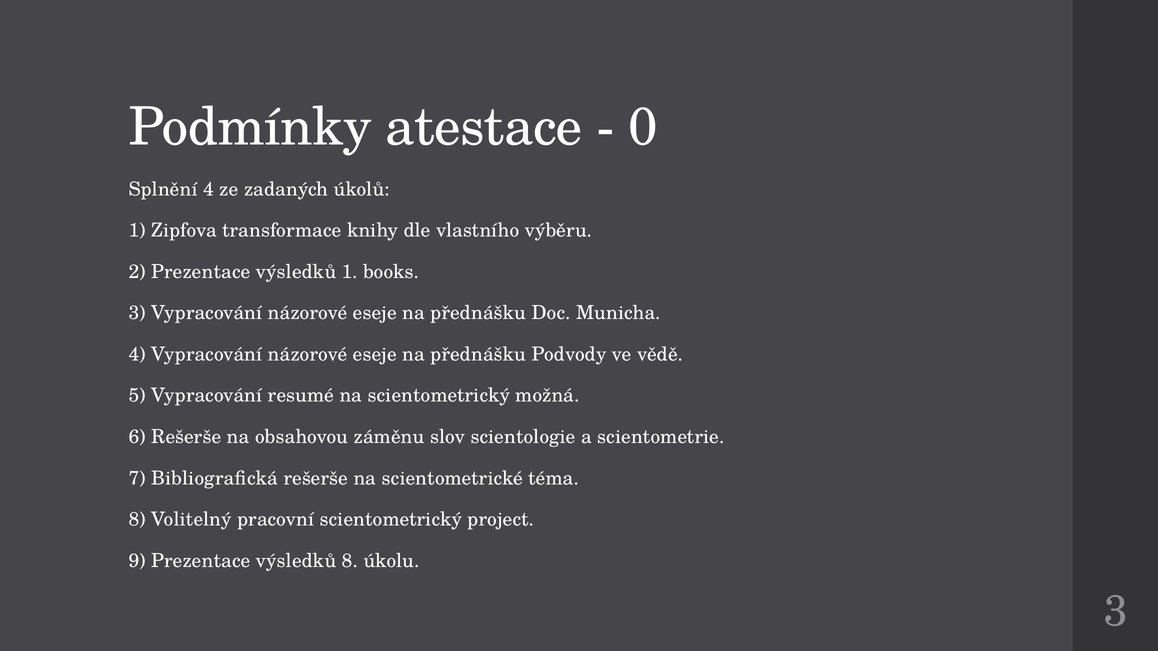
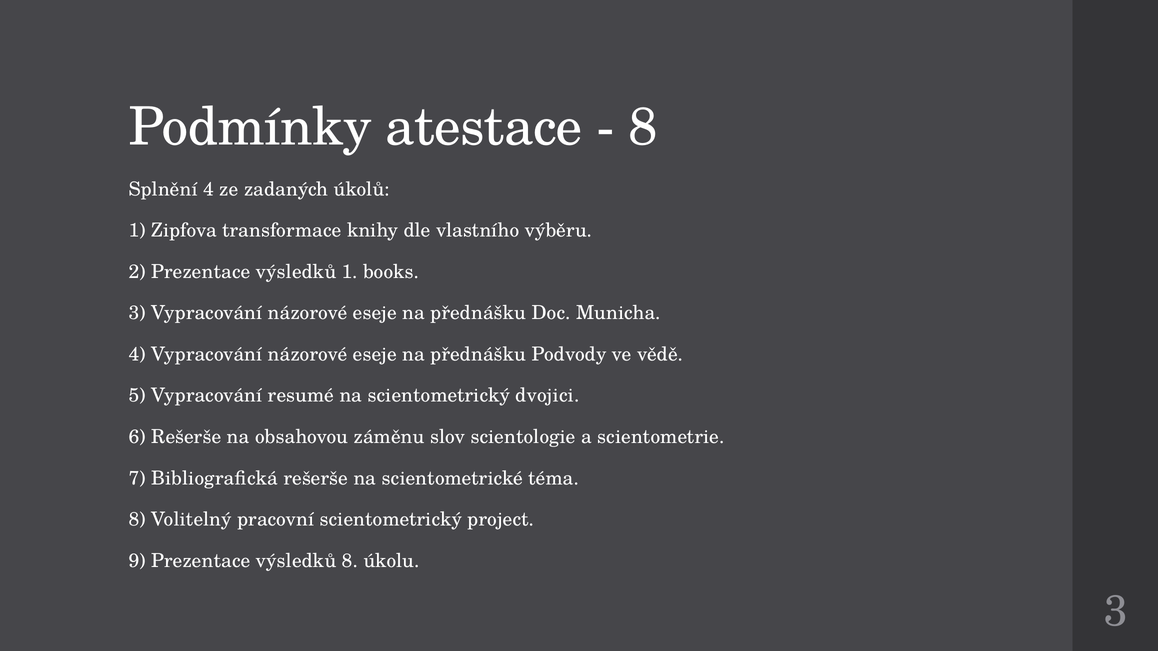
0: 0 -> 8 (643, 127)
možná: možná -> dvojici (547, 396)
